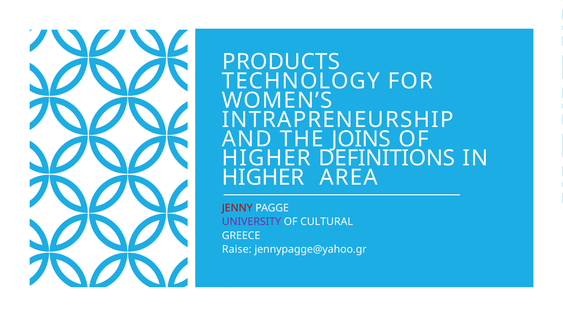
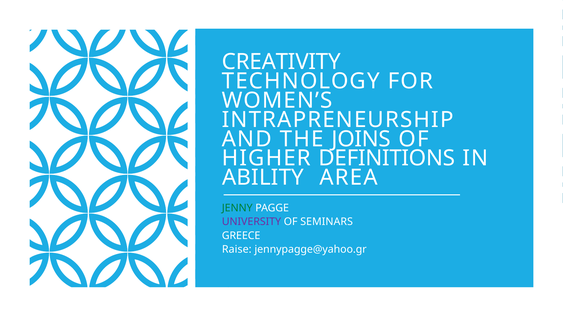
PRODUCTS: PRODUCTS -> CREATIVITY (281, 62)
HIGHER: HIGHER -> ABILITY (263, 177)
JENNY colour: red -> green (237, 208)
CULTURAL: CULTURAL -> SEMINARS (327, 221)
